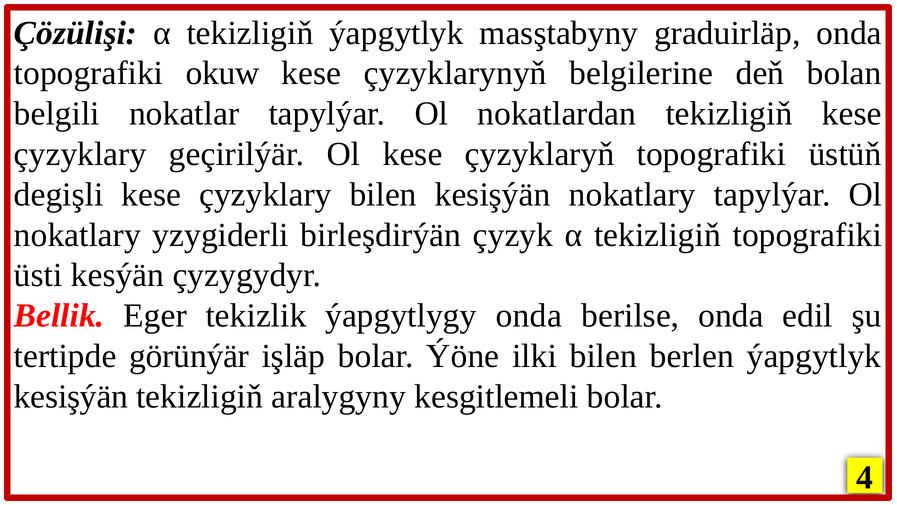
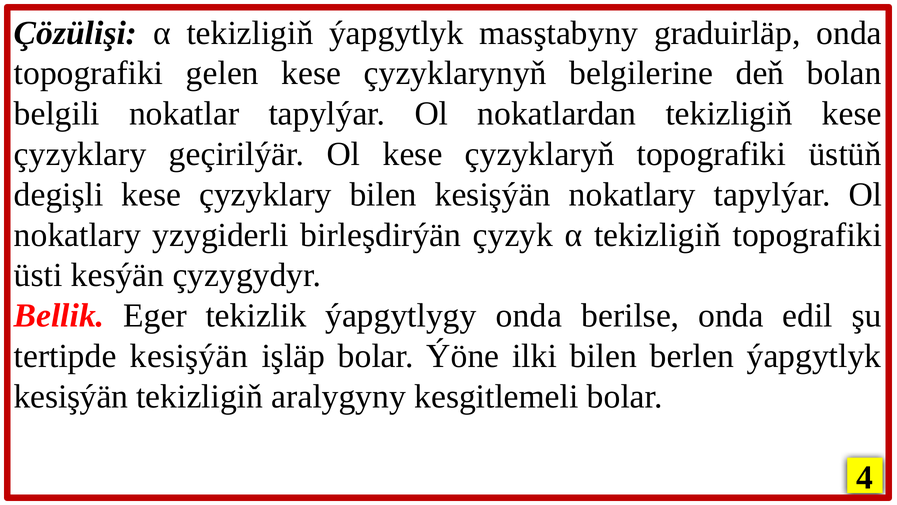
okuw: okuw -> gelen (222, 73)
tertipde görünýär: görünýär -> kesişýän (189, 356)
